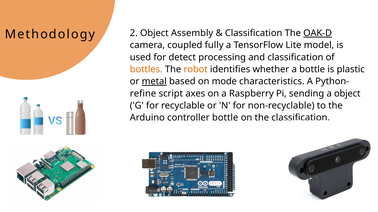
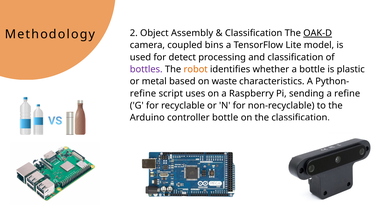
fully: fully -> bins (214, 45)
bottles colour: orange -> purple (146, 70)
metal underline: present -> none (154, 82)
mode: mode -> waste (224, 82)
axes: axes -> uses (195, 94)
a object: object -> refine (347, 94)
